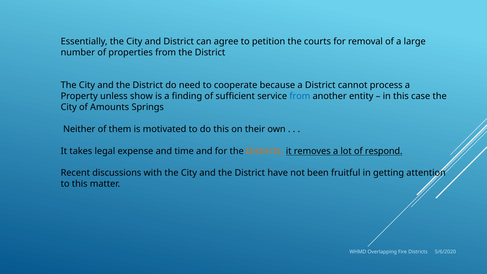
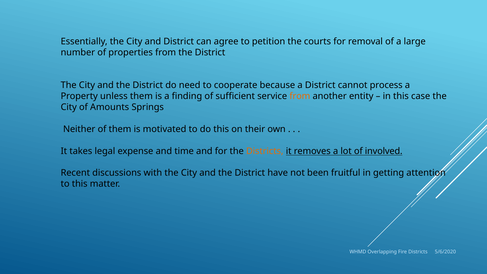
unless show: show -> them (141, 96)
from colour: blue -> orange (300, 96)
respond: respond -> involved (384, 151)
